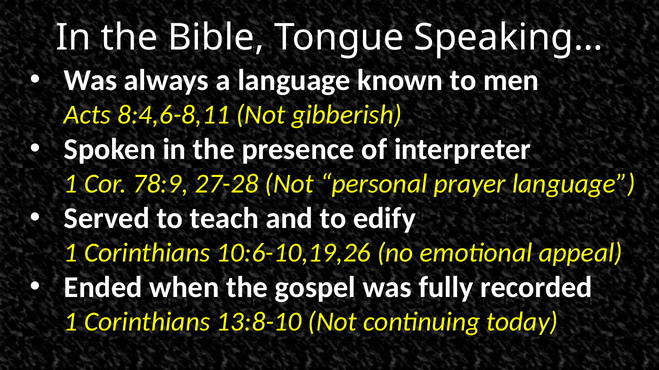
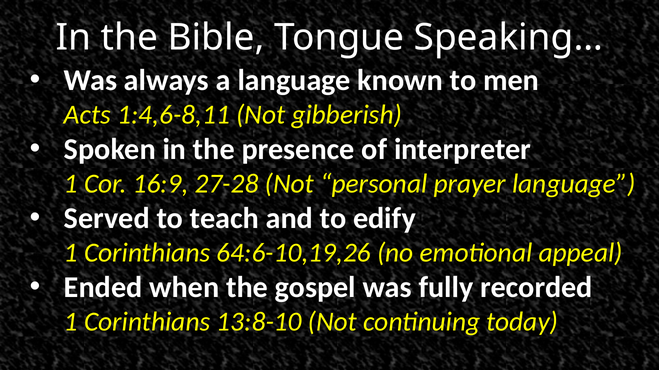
8:4,6-8,11: 8:4,6-8,11 -> 1:4,6-8,11 (174, 115)
78:9: 78:9 -> 16:9 (161, 184)
10:6-10,19,26: 10:6-10,19,26 -> 64:6-10,19,26 (294, 253)
